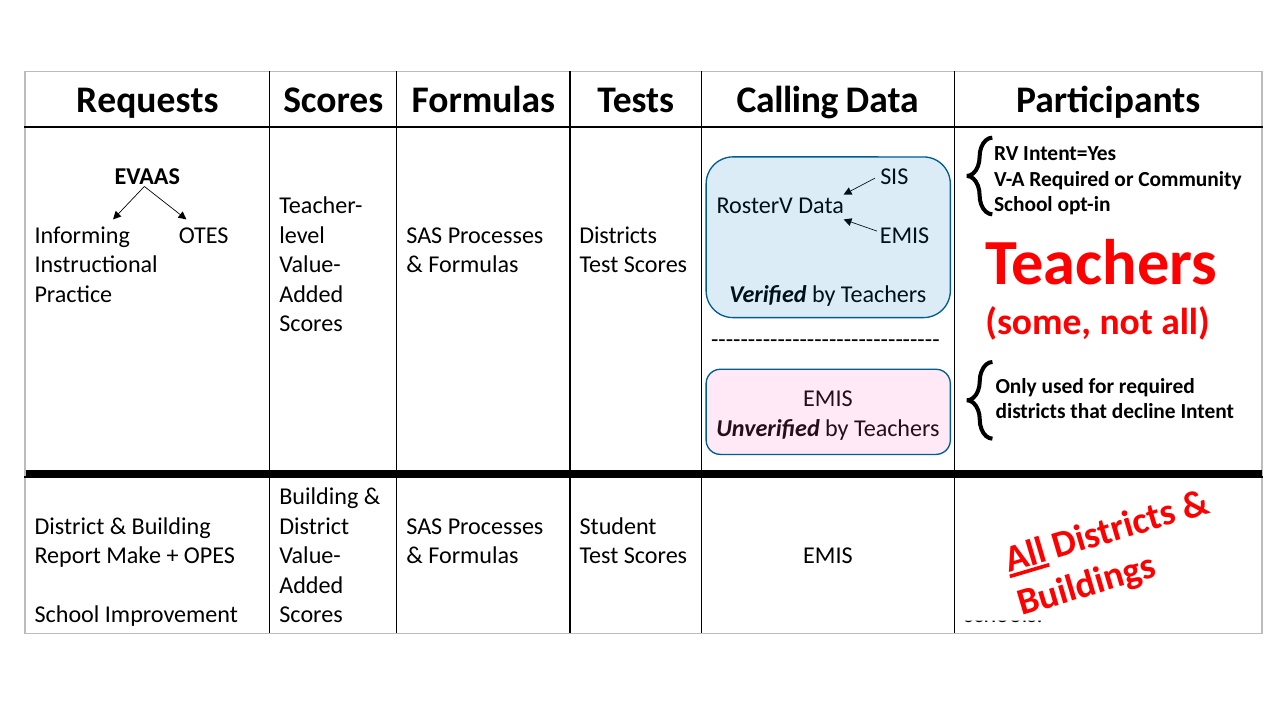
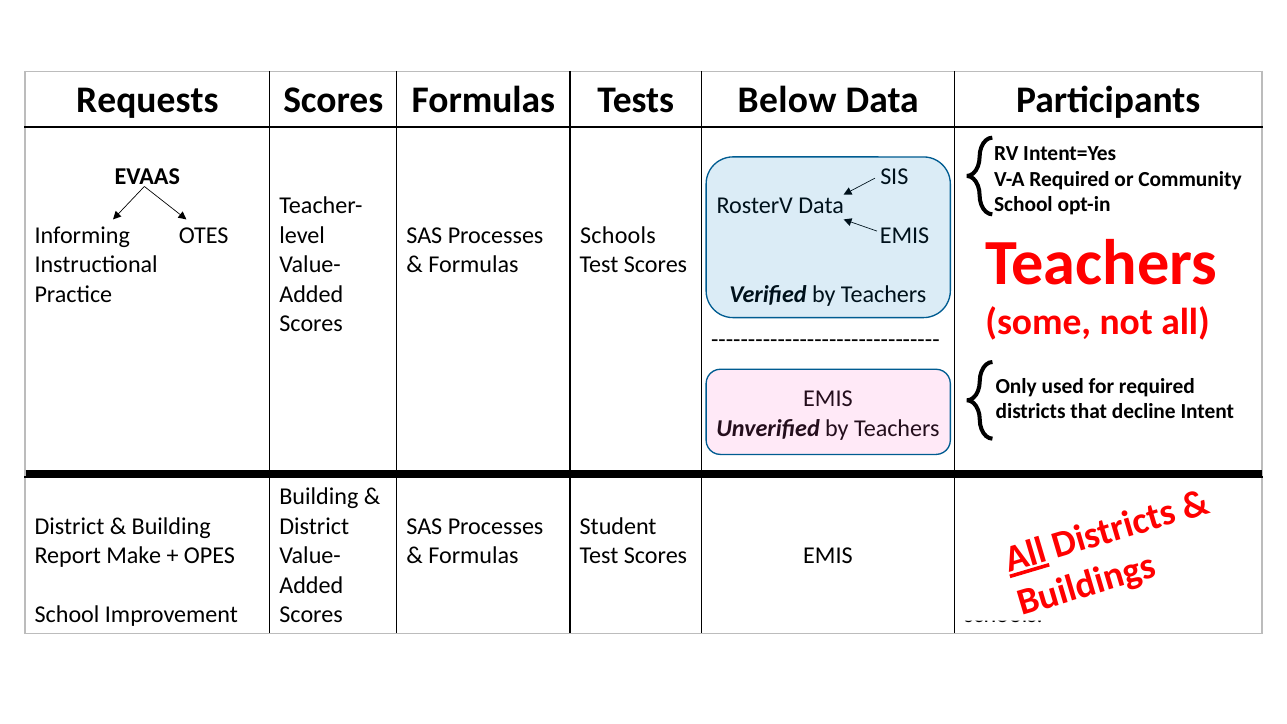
Calling: Calling -> Below (787, 100)
Districts: Districts -> Schools (618, 235)
